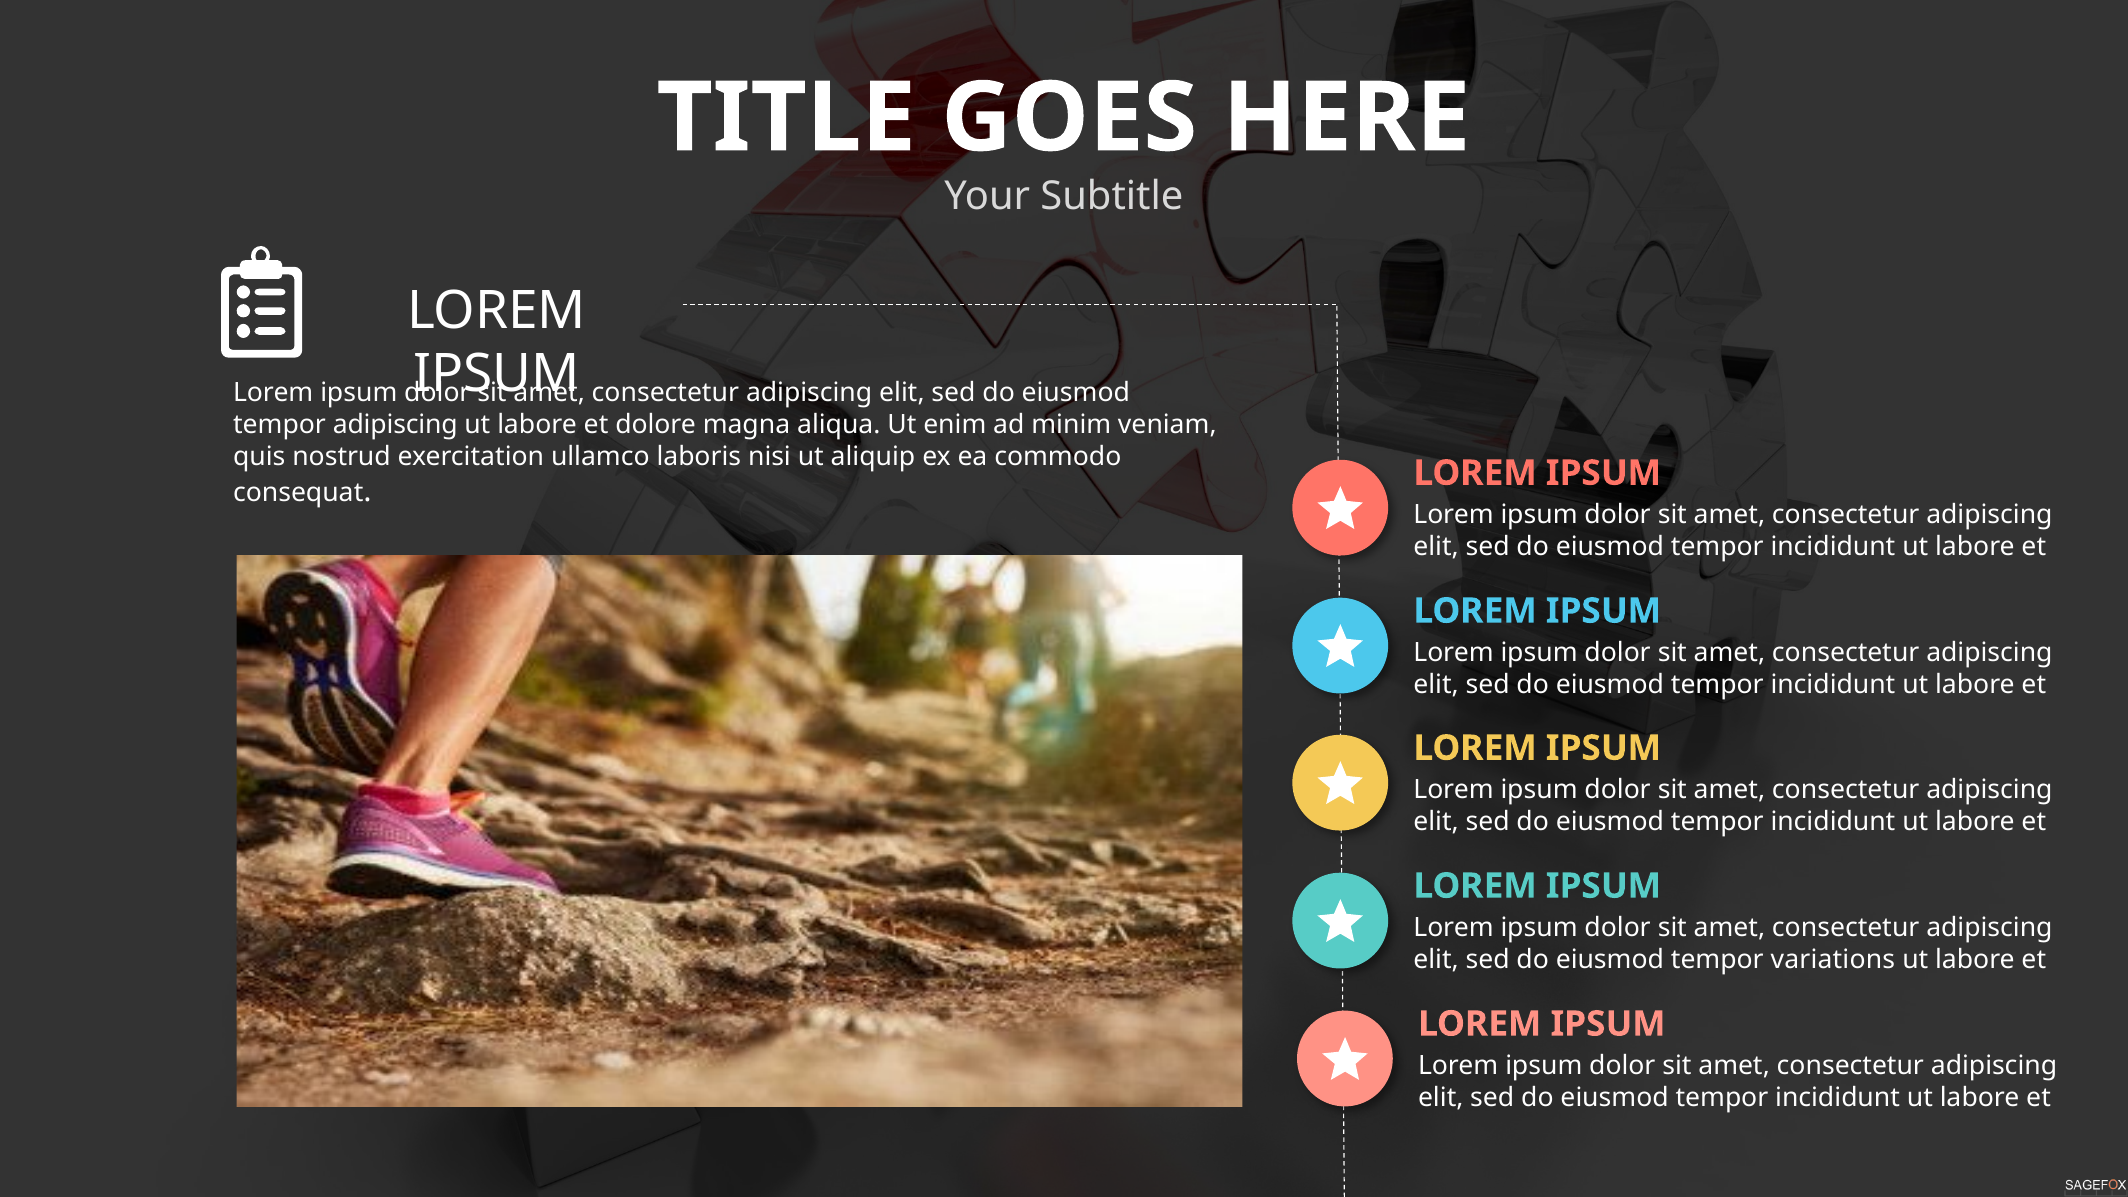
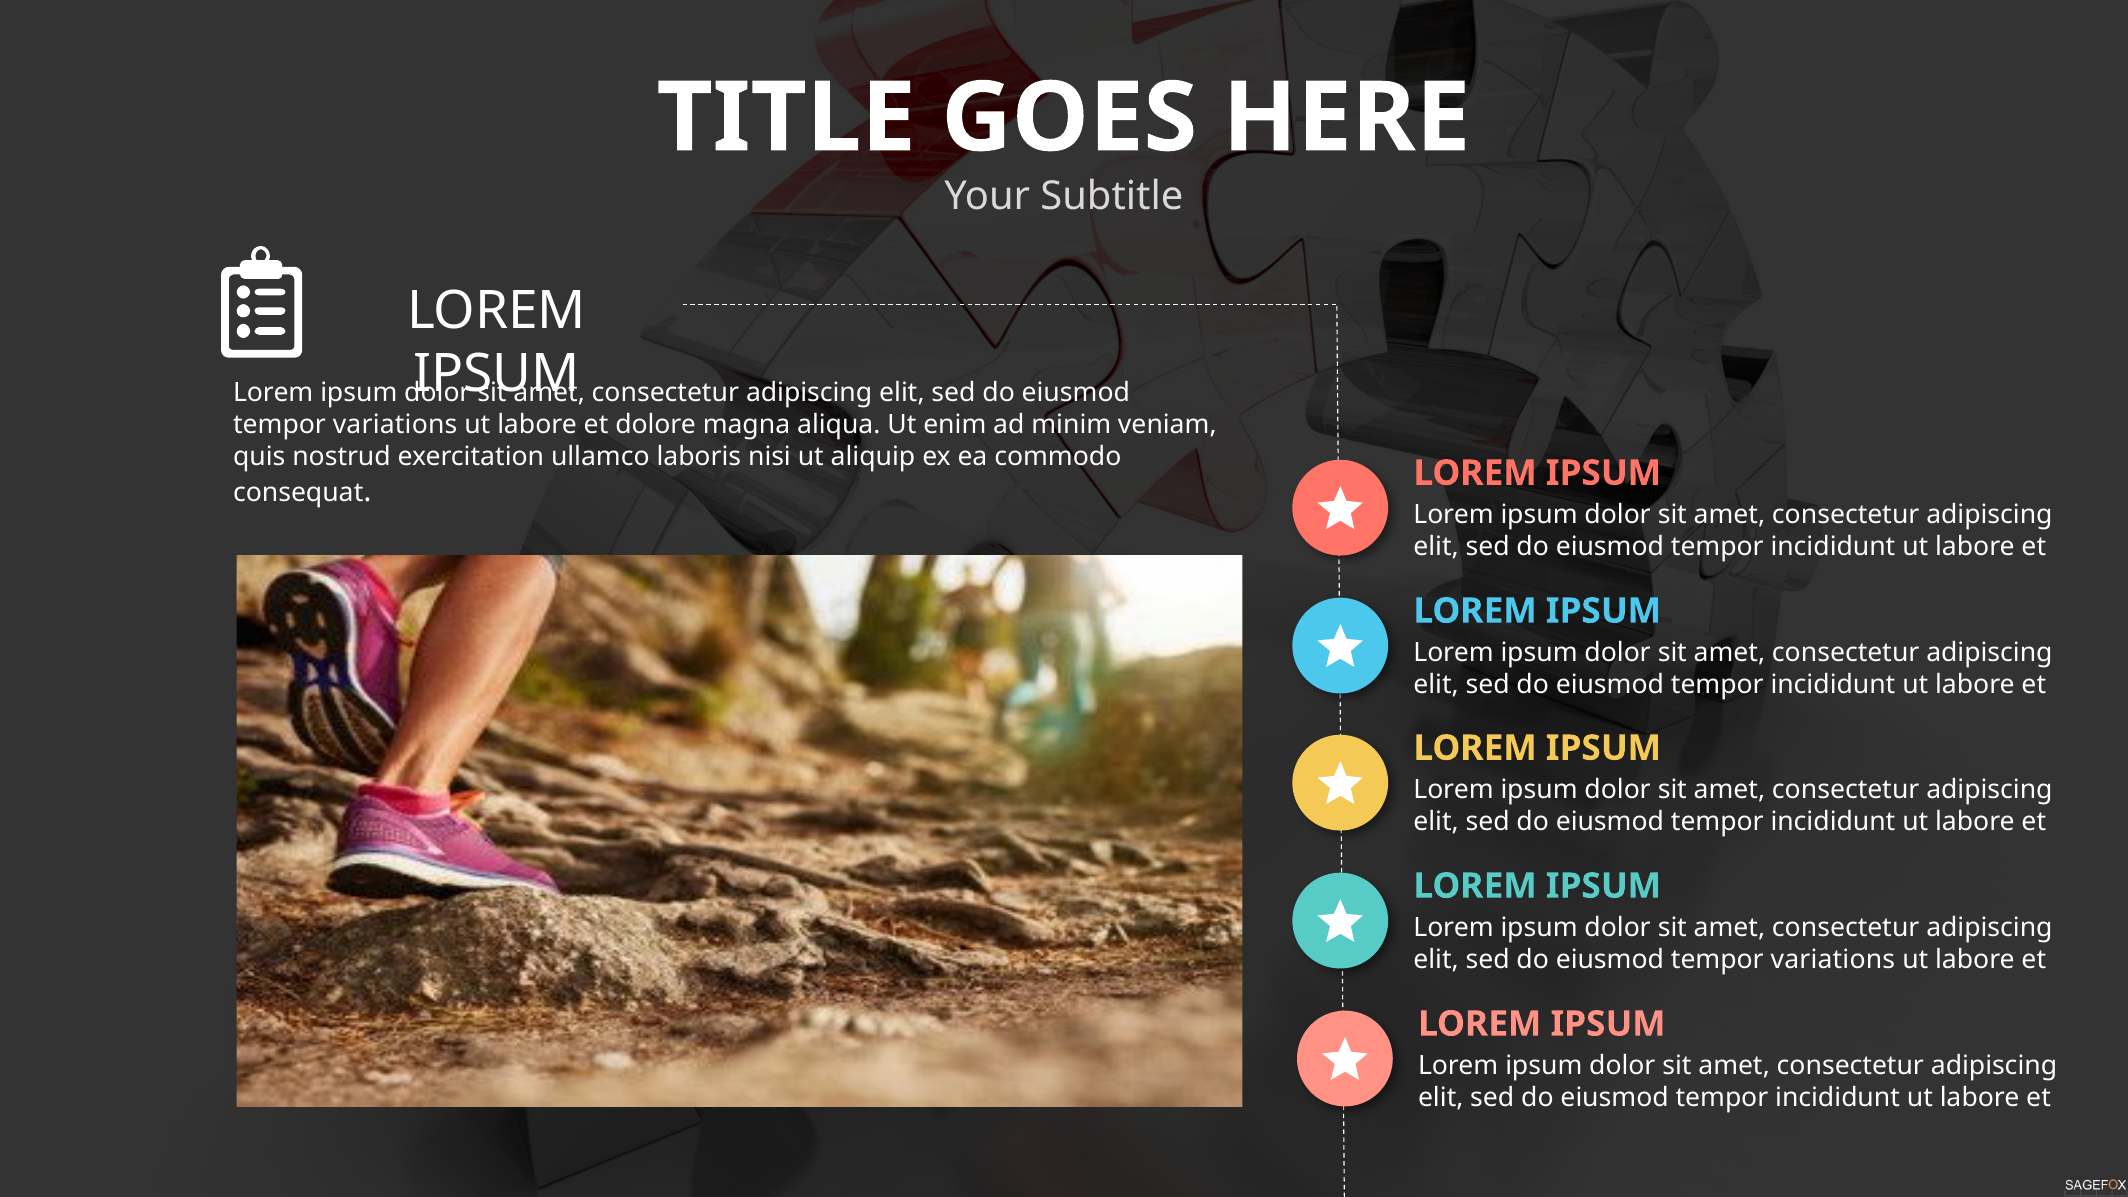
adipiscing: adipiscing -> variations (395, 425)
